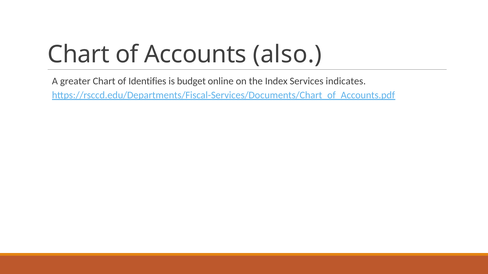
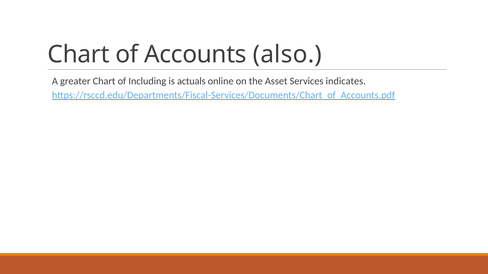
Identifies: Identifies -> Including (147, 81)
budget: budget -> actuals (191, 81)
Index: Index -> Asset (276, 81)
